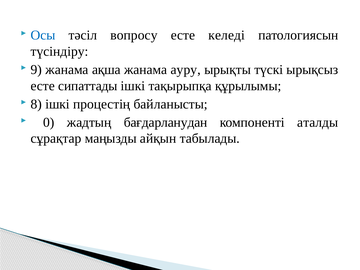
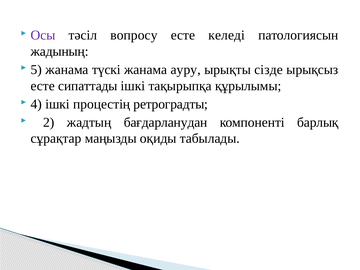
Осы colour: blue -> purple (43, 35)
түсіндіру: түсіндіру -> жадының (60, 51)
9: 9 -> 5 (36, 70)
ақша: ақша -> түскі (106, 70)
түскі: түскі -> сізде (269, 70)
8: 8 -> 4 (36, 104)
байланысты: байланысты -> ретроградты (171, 104)
0: 0 -> 2 (49, 122)
аталды: аталды -> барлық (318, 122)
айқын: айқын -> оқиды (158, 139)
